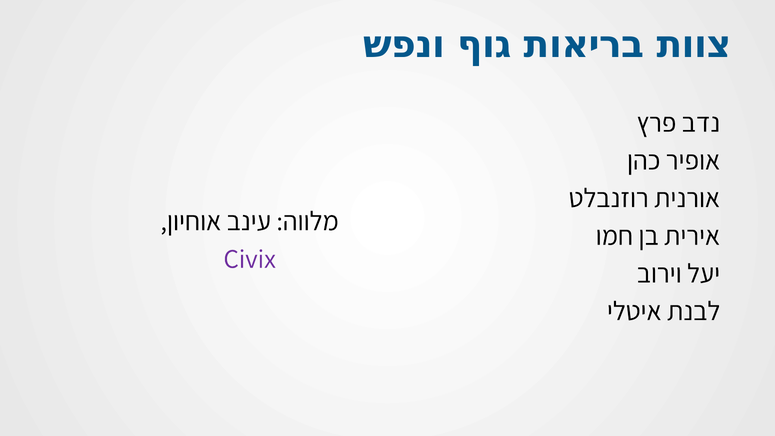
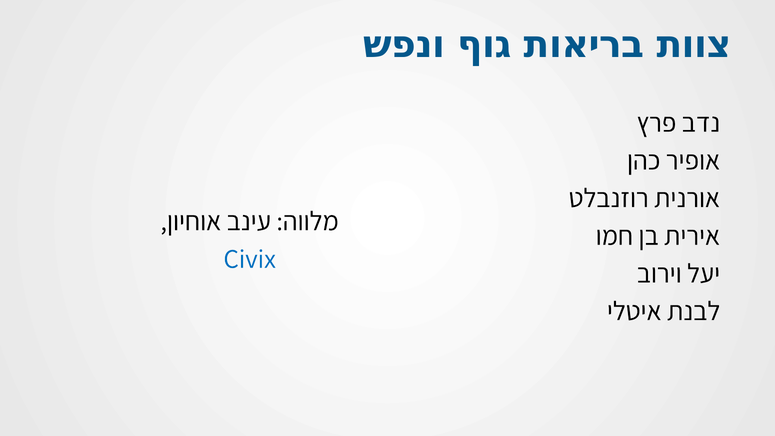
Civix colour: purple -> blue (250, 259)
